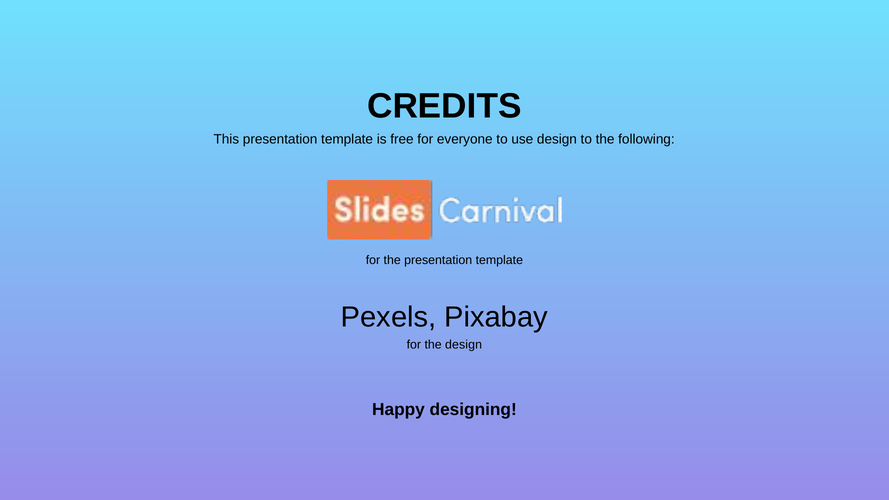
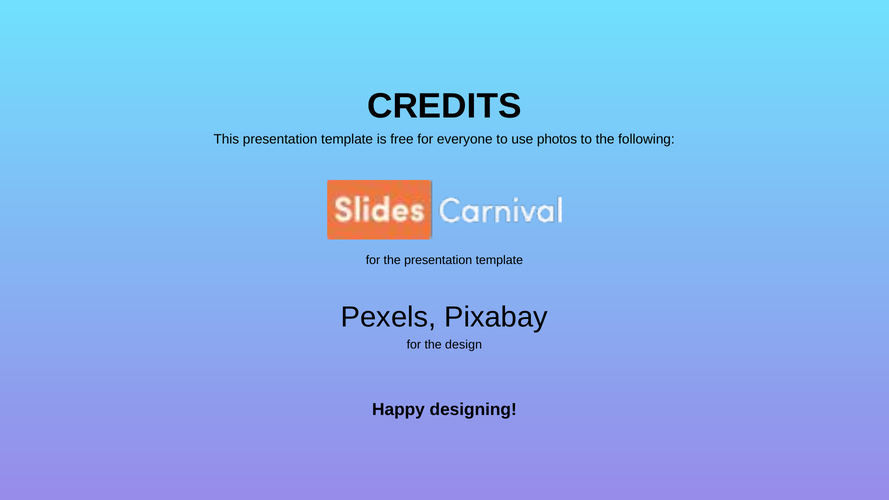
use design: design -> photos (557, 139)
